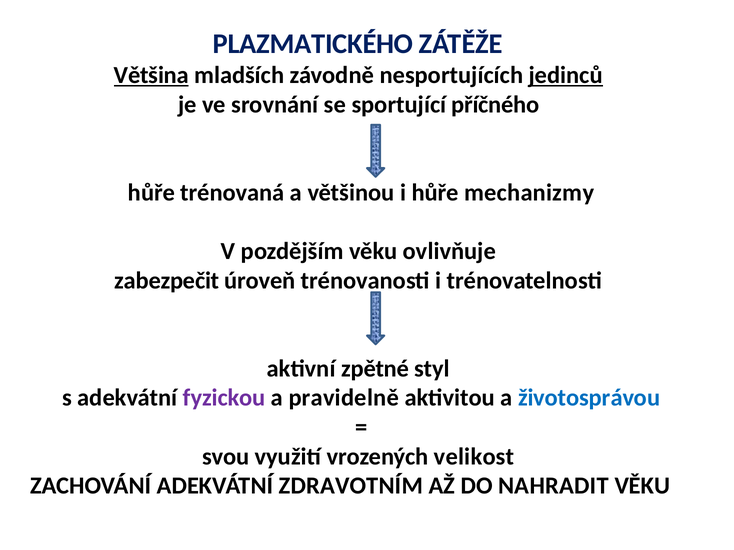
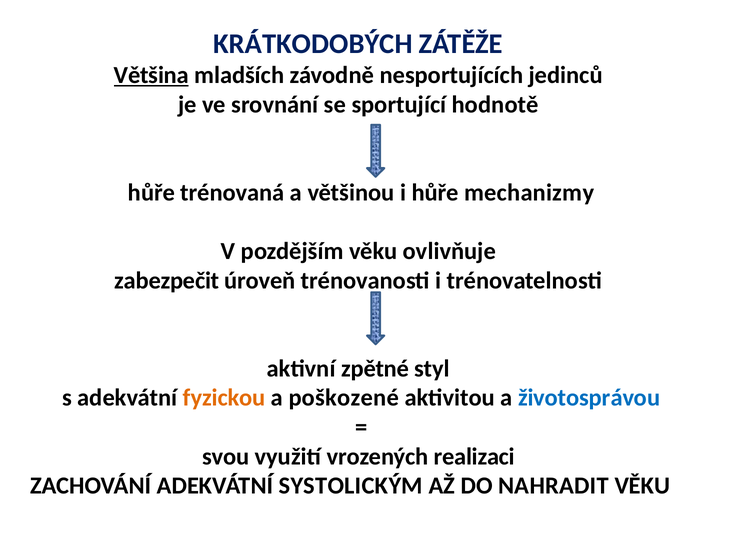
PLAZMATICKÉHO: PLAZMATICKÉHO -> KRÁTKODOBÝCH (313, 44)
jedinců underline: present -> none (566, 75)
příčného: příčného -> hodnotě (495, 105)
fyzickou colour: purple -> orange (224, 398)
pravidelně: pravidelně -> poškozené (344, 398)
velikost: velikost -> realizaci (474, 457)
ZDRAVOTNÍM: ZDRAVOTNÍM -> SYSTOLICKÝM (351, 486)
